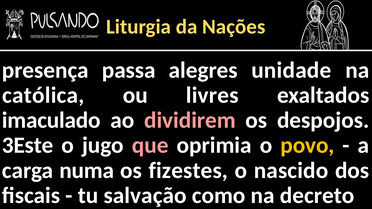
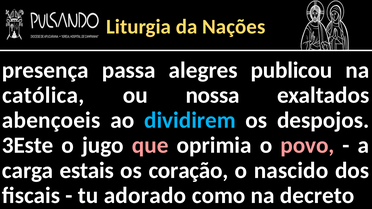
unidade: unidade -> publicou (292, 70)
livres: livres -> nossa (212, 95)
imaculado: imaculado -> abençoeis (51, 120)
dividirem colour: pink -> light blue (190, 120)
povo colour: yellow -> pink (307, 145)
numa: numa -> estais (87, 171)
fizestes: fizestes -> coração (188, 171)
salvação: salvação -> adorado (145, 196)
